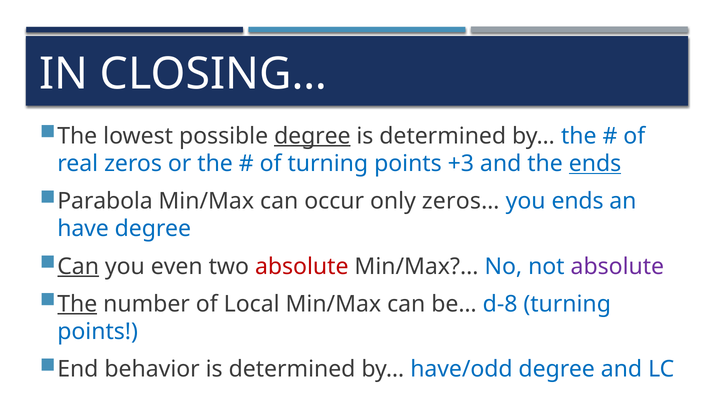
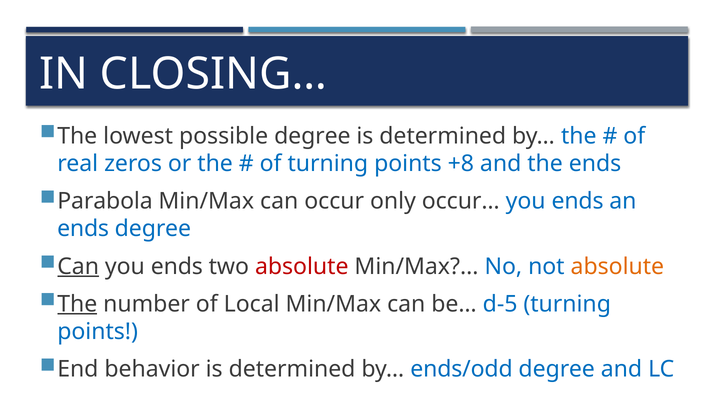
degree underline: present -> none (312, 136)
+3: +3 -> +8 (461, 163)
ends underline: present -> none (595, 163)
zeros…: zeros… -> occur… (461, 201)
have: have -> ends (83, 229)
even: even -> ends (177, 266)
absolute colour: purple -> orange (617, 266)
d-8: d-8 -> d-5 (500, 304)
have/odd: have/odd -> ends/odd (461, 369)
